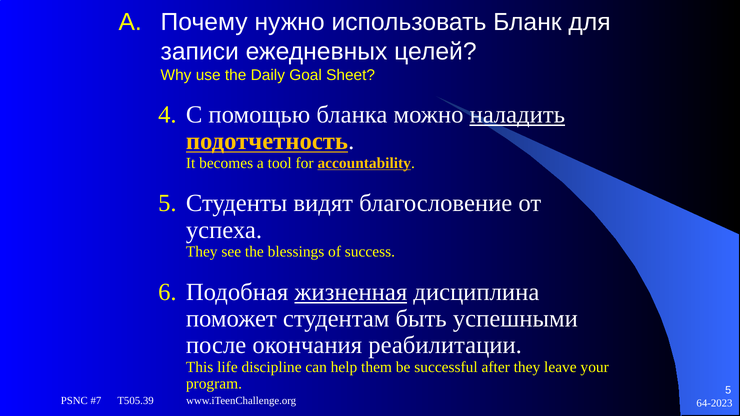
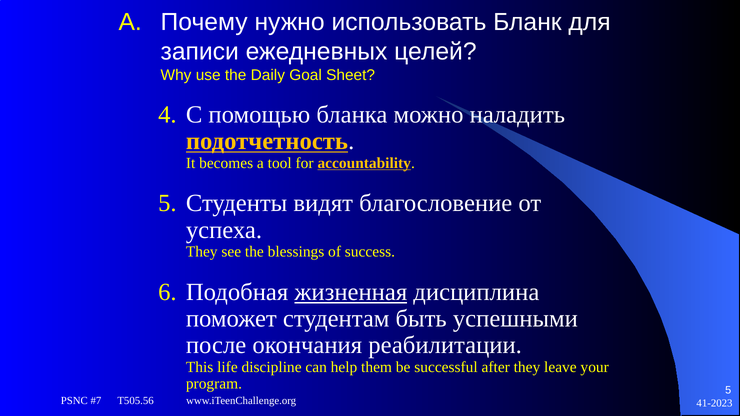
наладить underline: present -> none (517, 115)
T505.39: T505.39 -> T505.56 (136, 401)
64-2023: 64-2023 -> 41-2023 (714, 403)
